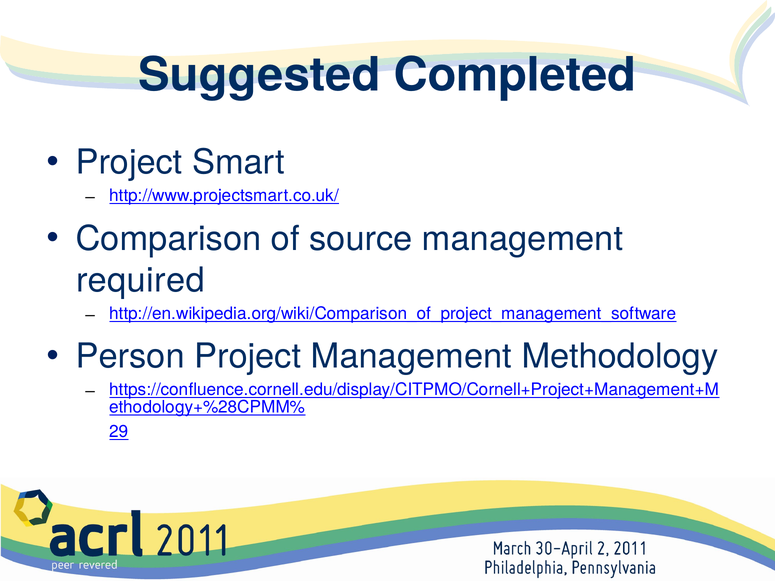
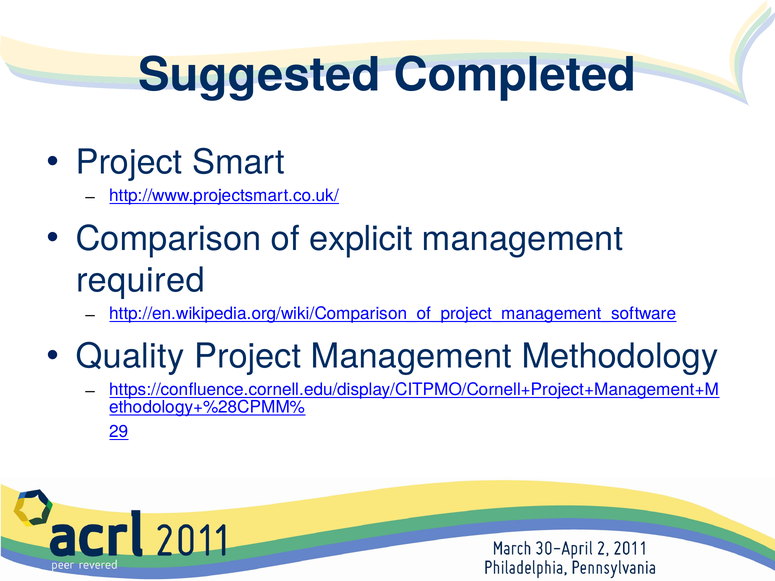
source: source -> explicit (361, 239)
Person: Person -> Quality (130, 357)
